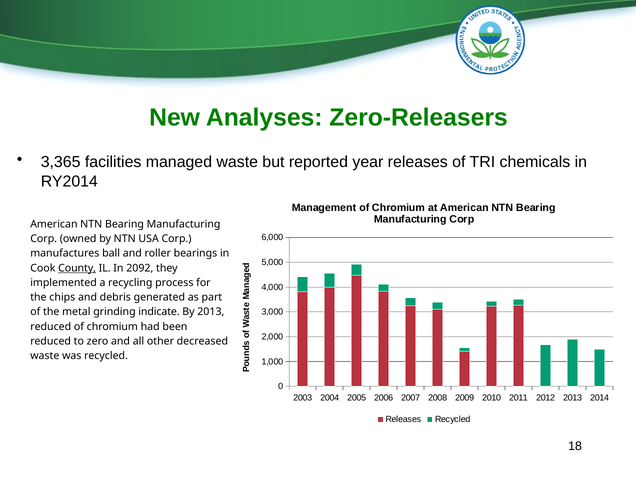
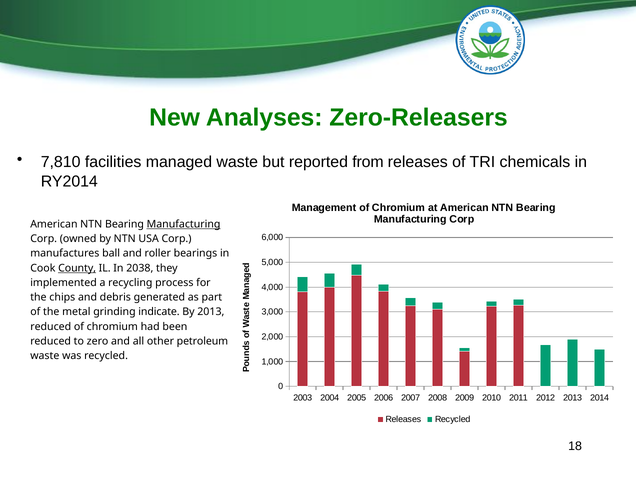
3,365: 3,365 -> 7,810 (61, 162)
year: year -> from (368, 162)
Manufacturing underline: none -> present (184, 224)
2092: 2092 -> 2038 (140, 268)
decreased: decreased -> petroleum (202, 341)
